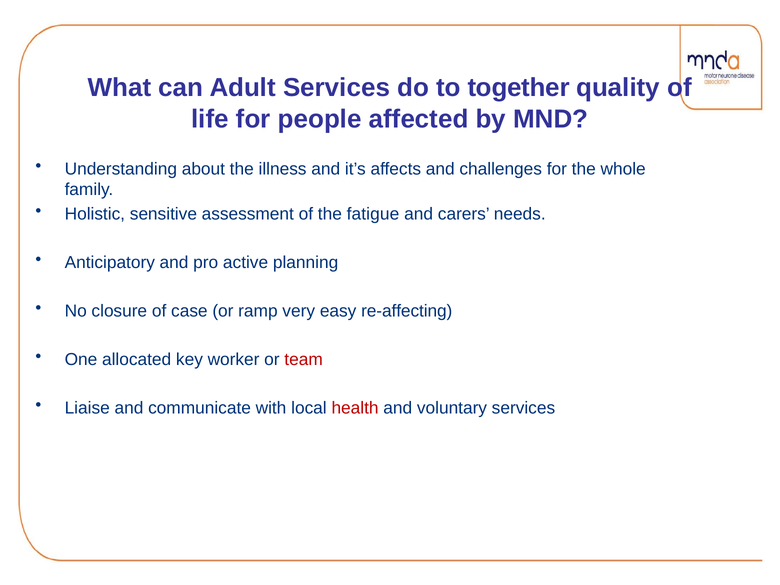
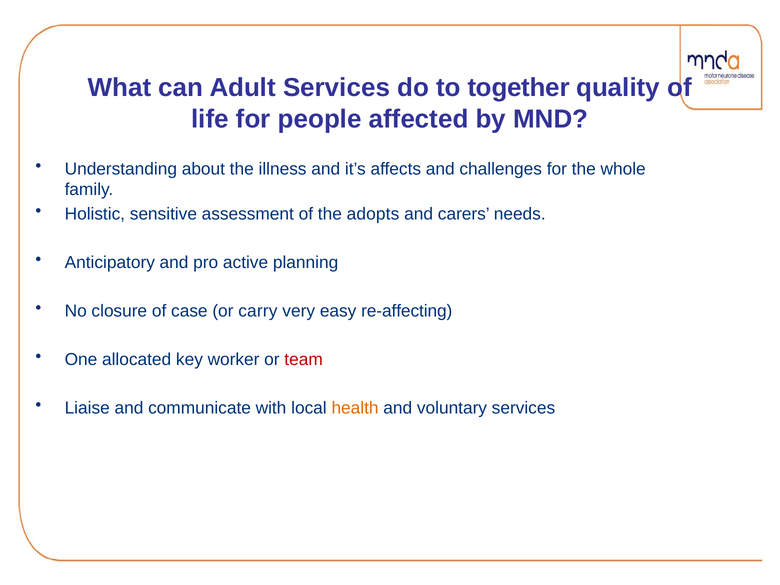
fatigue: fatigue -> adopts (373, 214)
ramp: ramp -> carry (258, 311)
health colour: red -> orange (355, 408)
